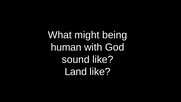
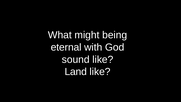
human: human -> eternal (66, 47)
